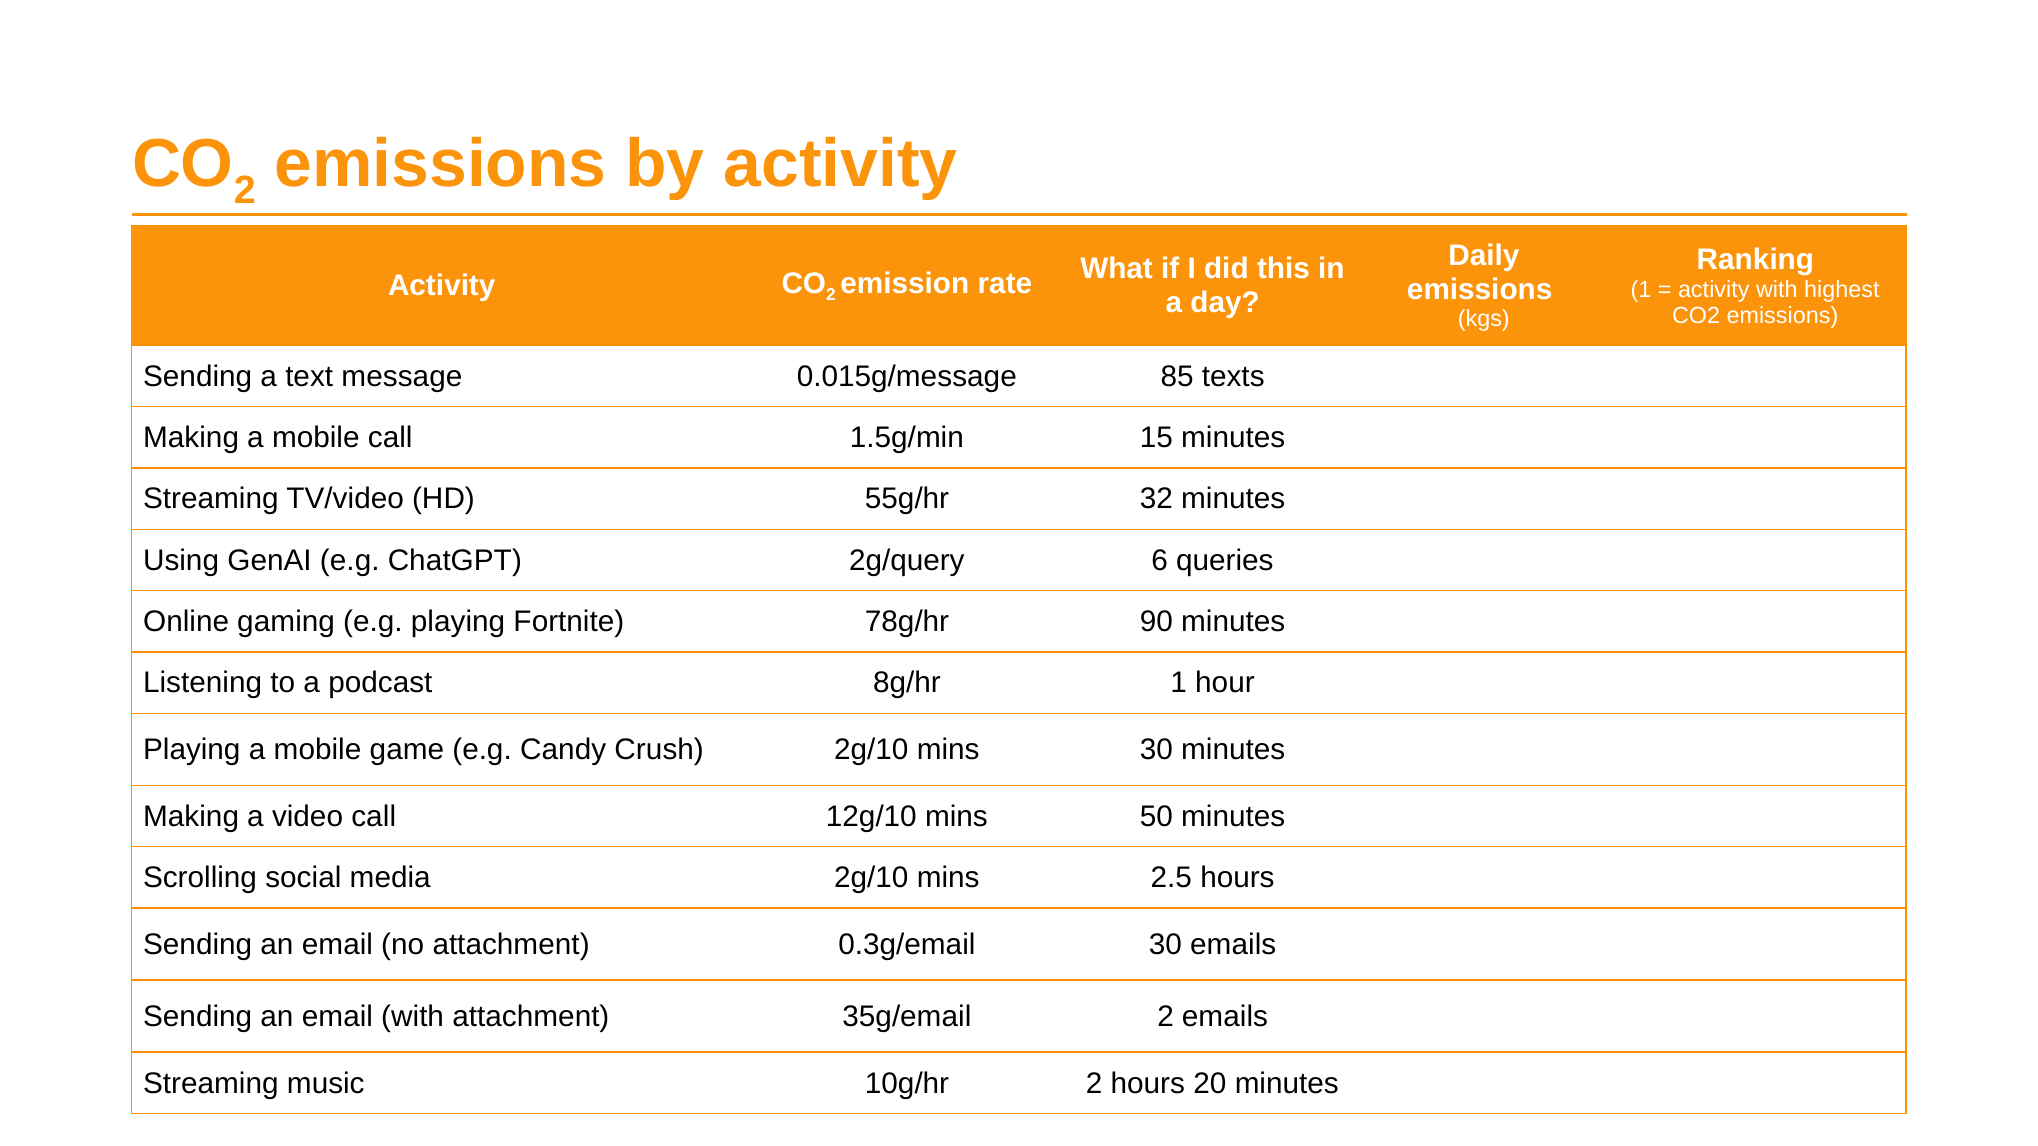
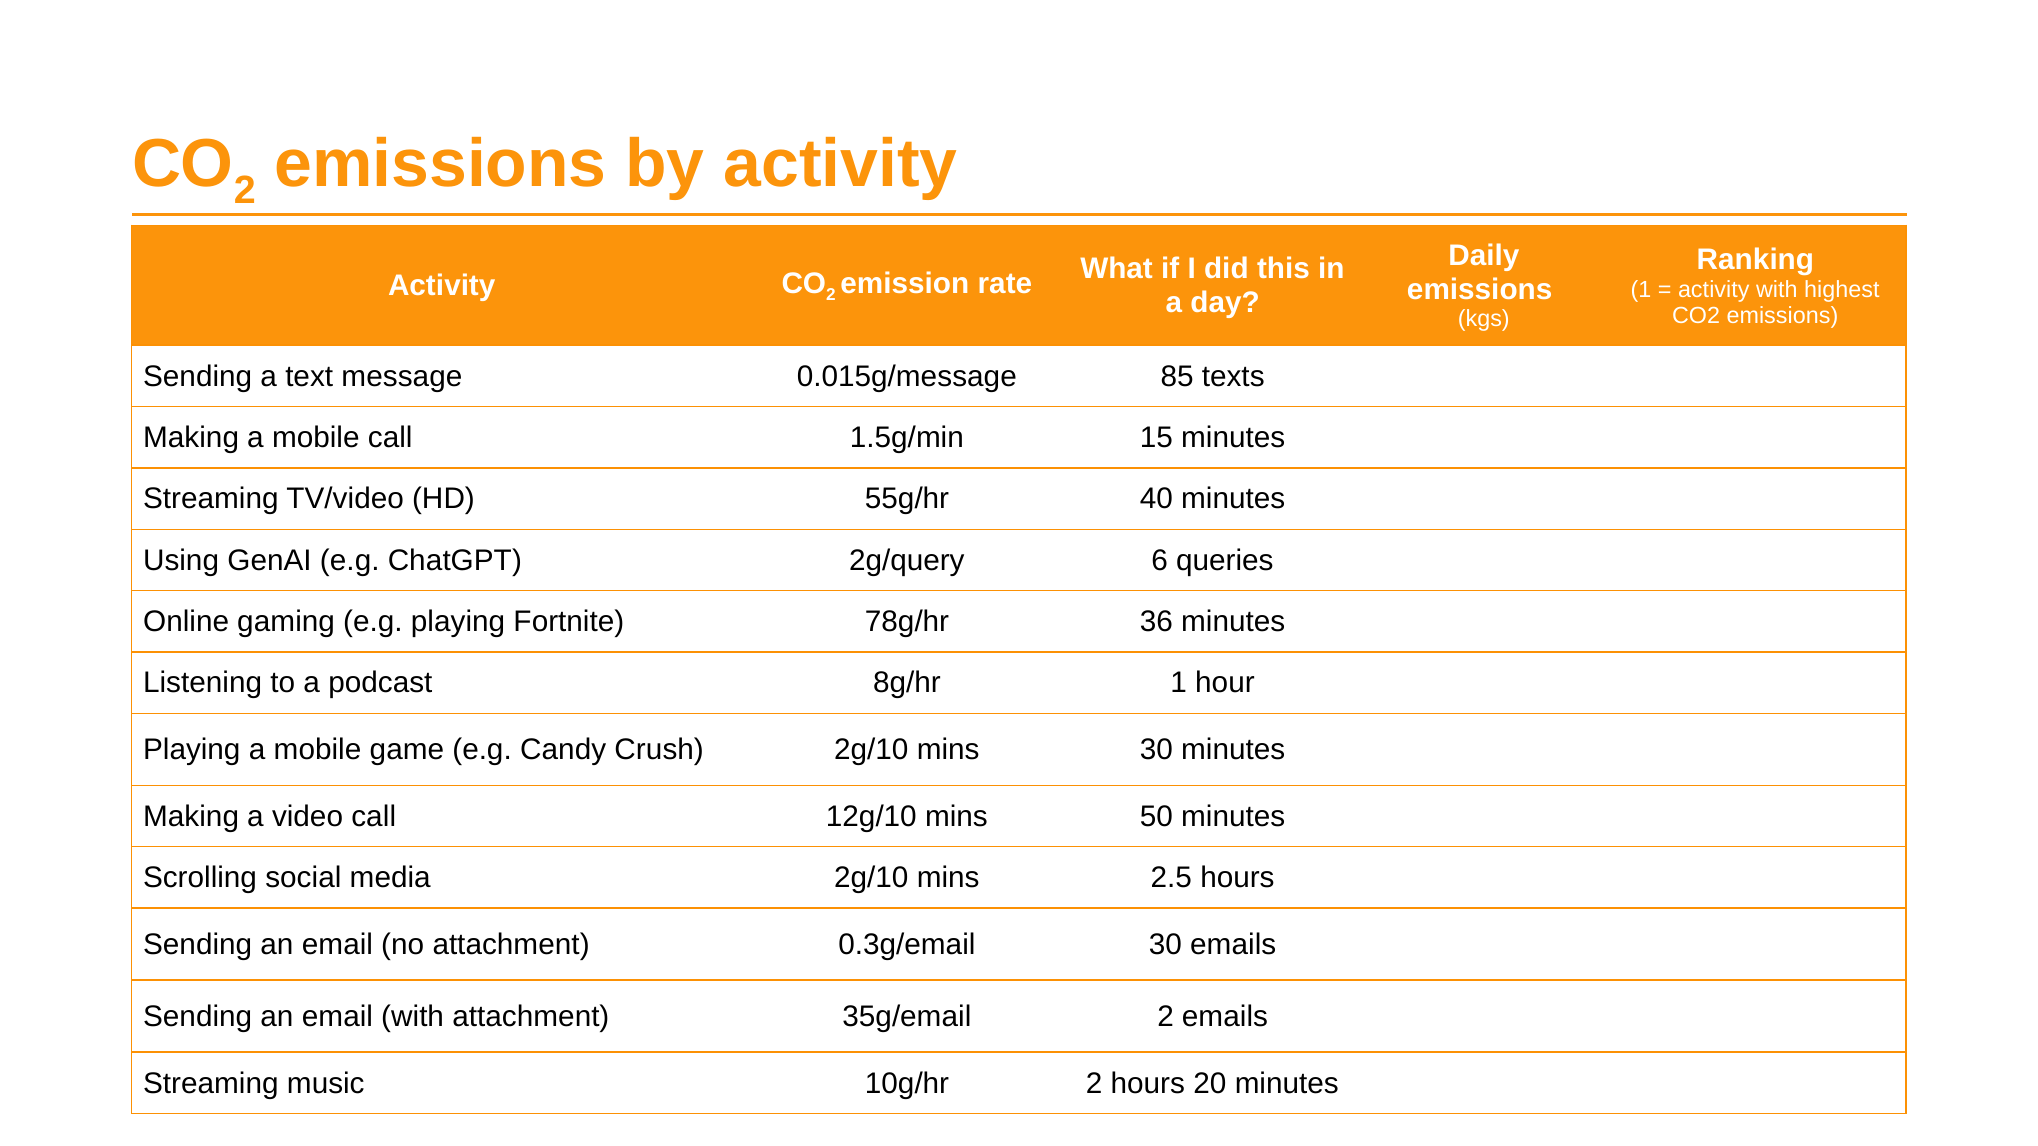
32: 32 -> 40 (1156, 499)
90: 90 -> 36 (1156, 622)
